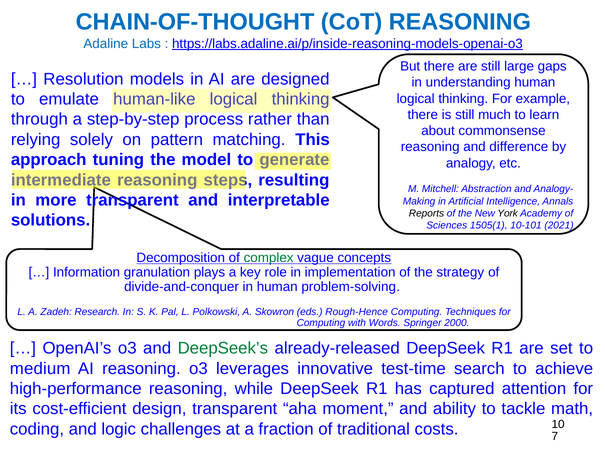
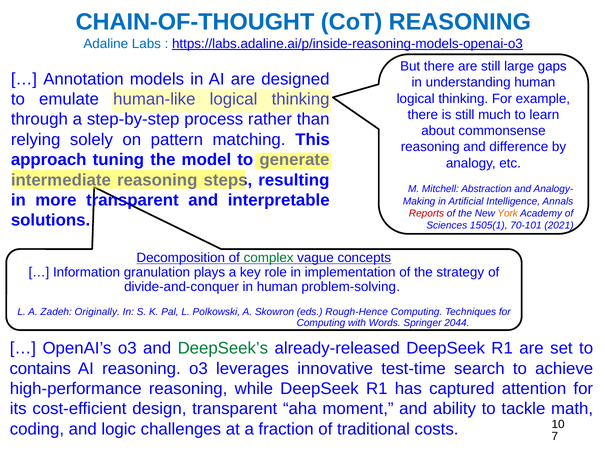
Resolution: Resolution -> Annotation (83, 79)
Reports colour: black -> red (426, 213)
York colour: black -> orange (508, 213)
10-101: 10-101 -> 70-101 (526, 225)
Research: Research -> Originally (97, 312)
2000: 2000 -> 2044 (457, 323)
medium: medium -> contains (40, 368)
